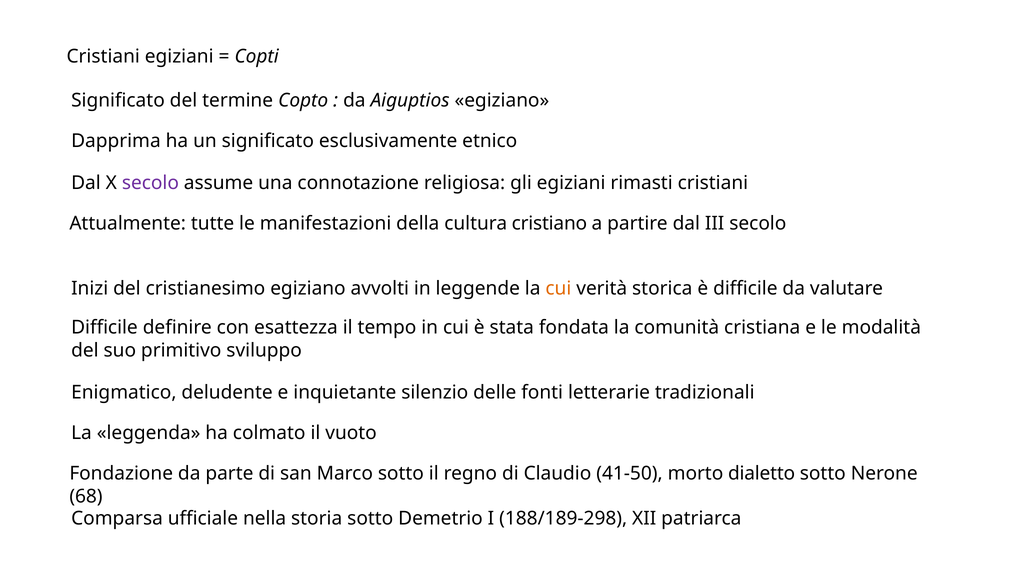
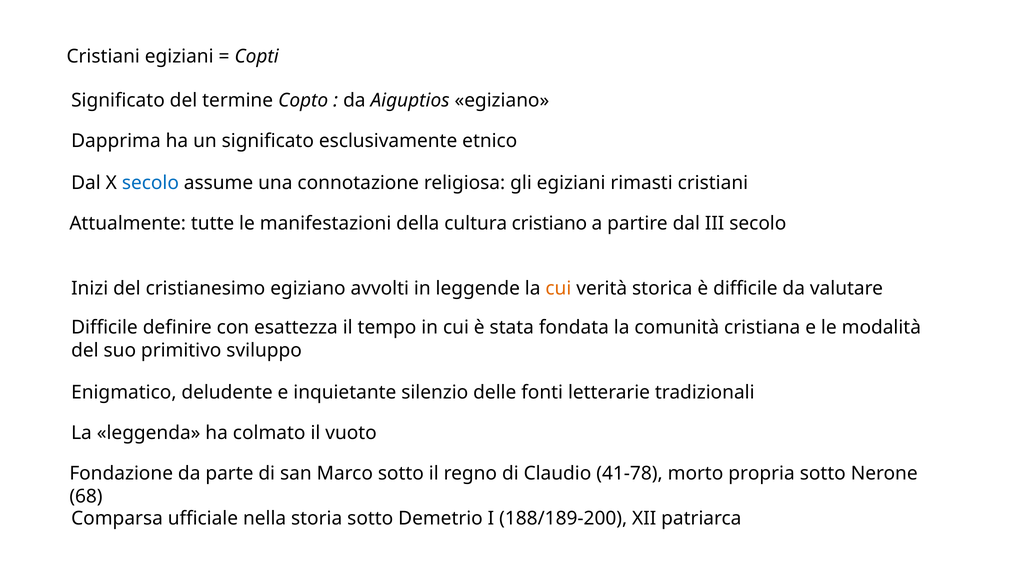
secolo colour: purple -> blue (150, 183)
41-50: 41-50 -> 41-78 (629, 474)
dialetto: dialetto -> propria (762, 474)
188/189-298: 188/189-298 -> 188/189-200 (563, 519)
